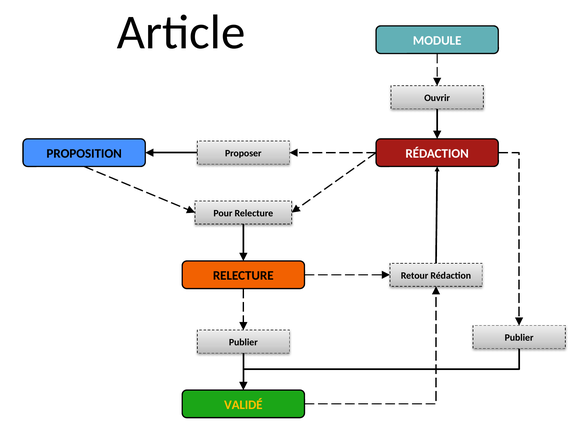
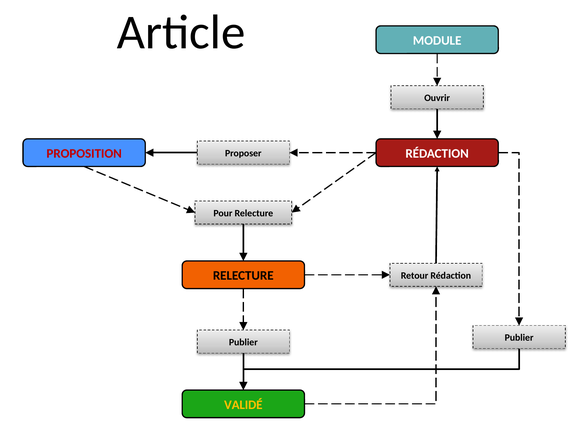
PROPOSITION colour: black -> red (84, 154)
